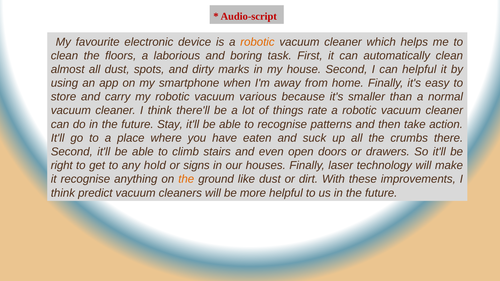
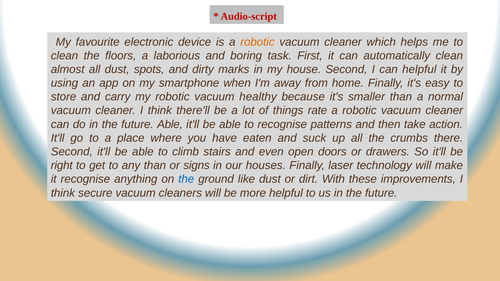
various: various -> healthy (258, 97)
future Stay: Stay -> Able (170, 124)
any hold: hold -> than (155, 166)
the colour: orange -> blue (186, 179)
predict: predict -> secure (95, 193)
